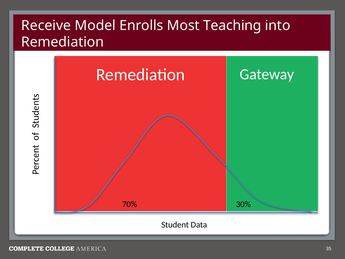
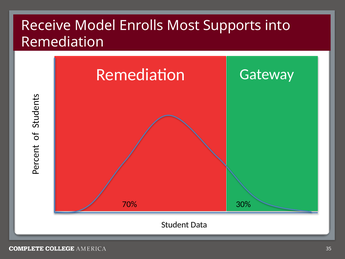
Teaching: Teaching -> Supports (232, 25)
